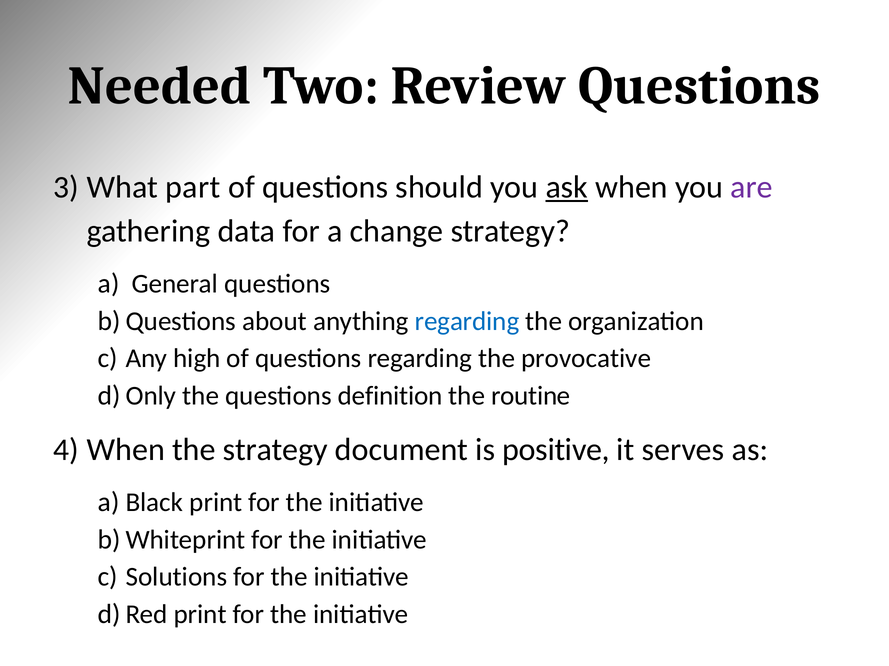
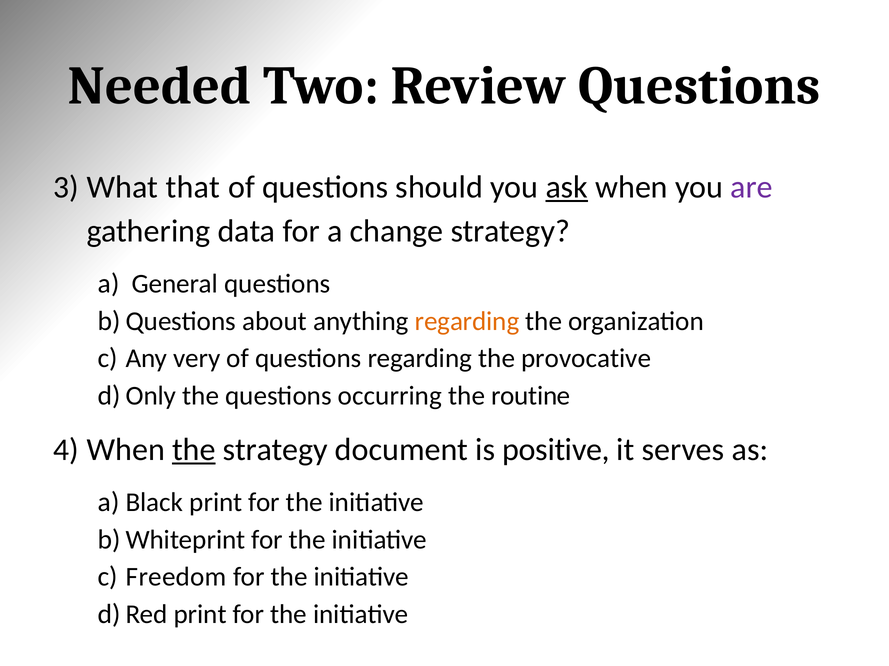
part: part -> that (193, 187)
regarding colour: blue -> orange (467, 321)
high: high -> very (197, 359)
definition: definition -> occurring (390, 396)
the underline: none -> present (194, 450)
Solutions: Solutions -> Freedom (176, 578)
